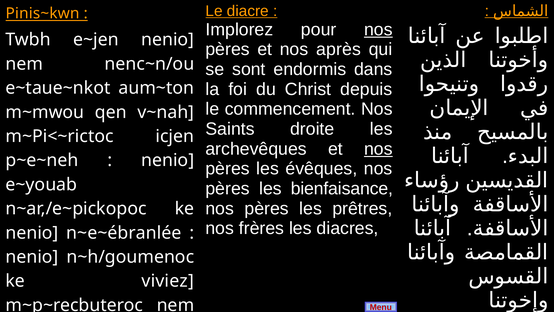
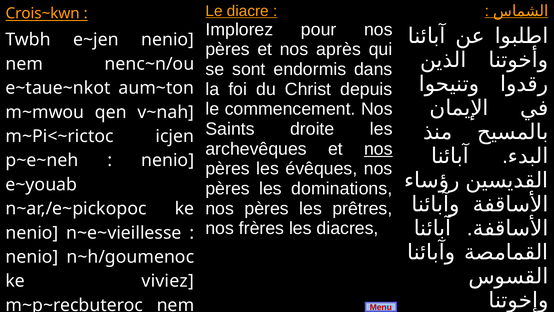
Pinis~kwn: Pinis~kwn -> Crois~kwn (43, 14)
nos underline: present -> none (378, 29)
bienfaisance: bienfaisance -> dominations (342, 188)
n~e~ébranlée: n~e~ébranlée -> n~e~vieillesse (124, 233)
